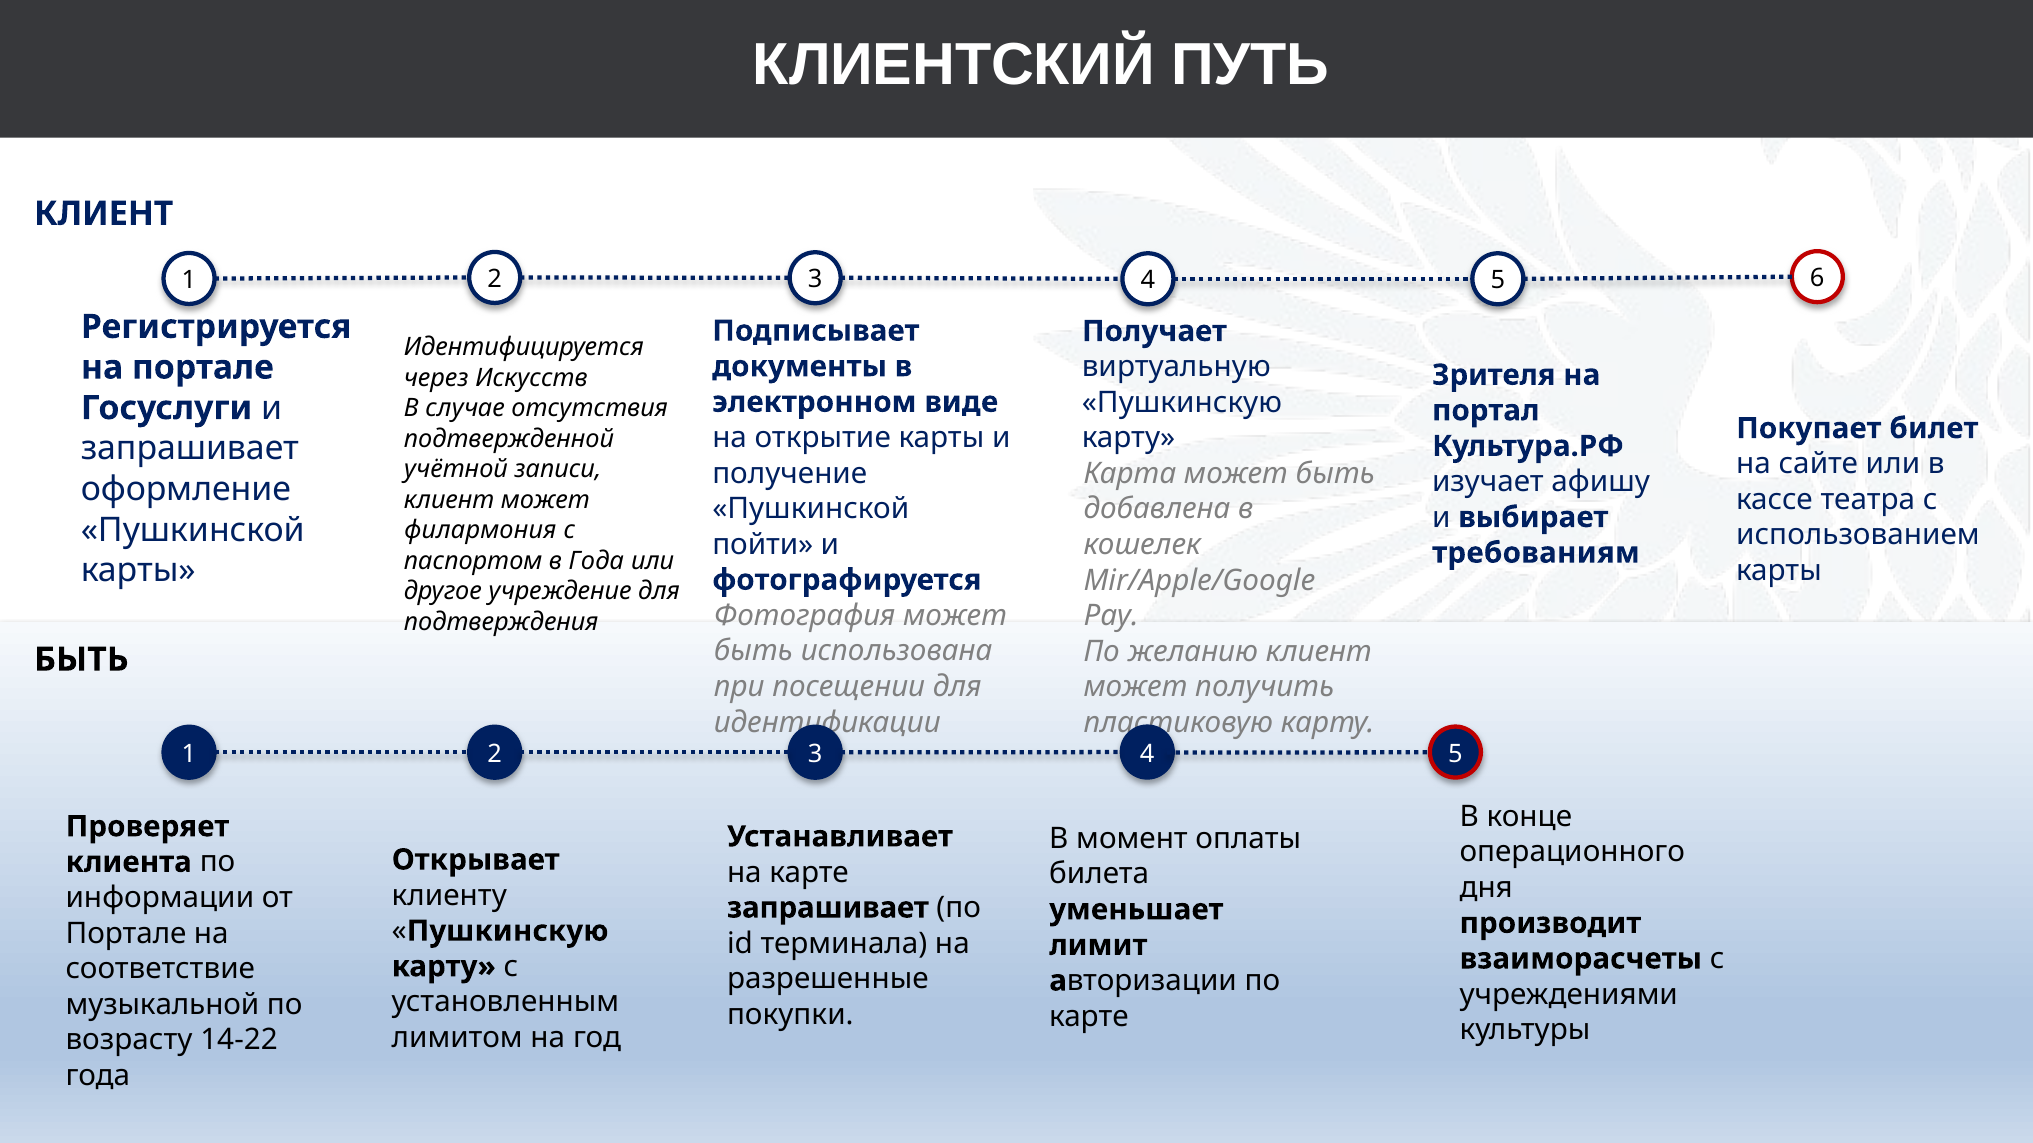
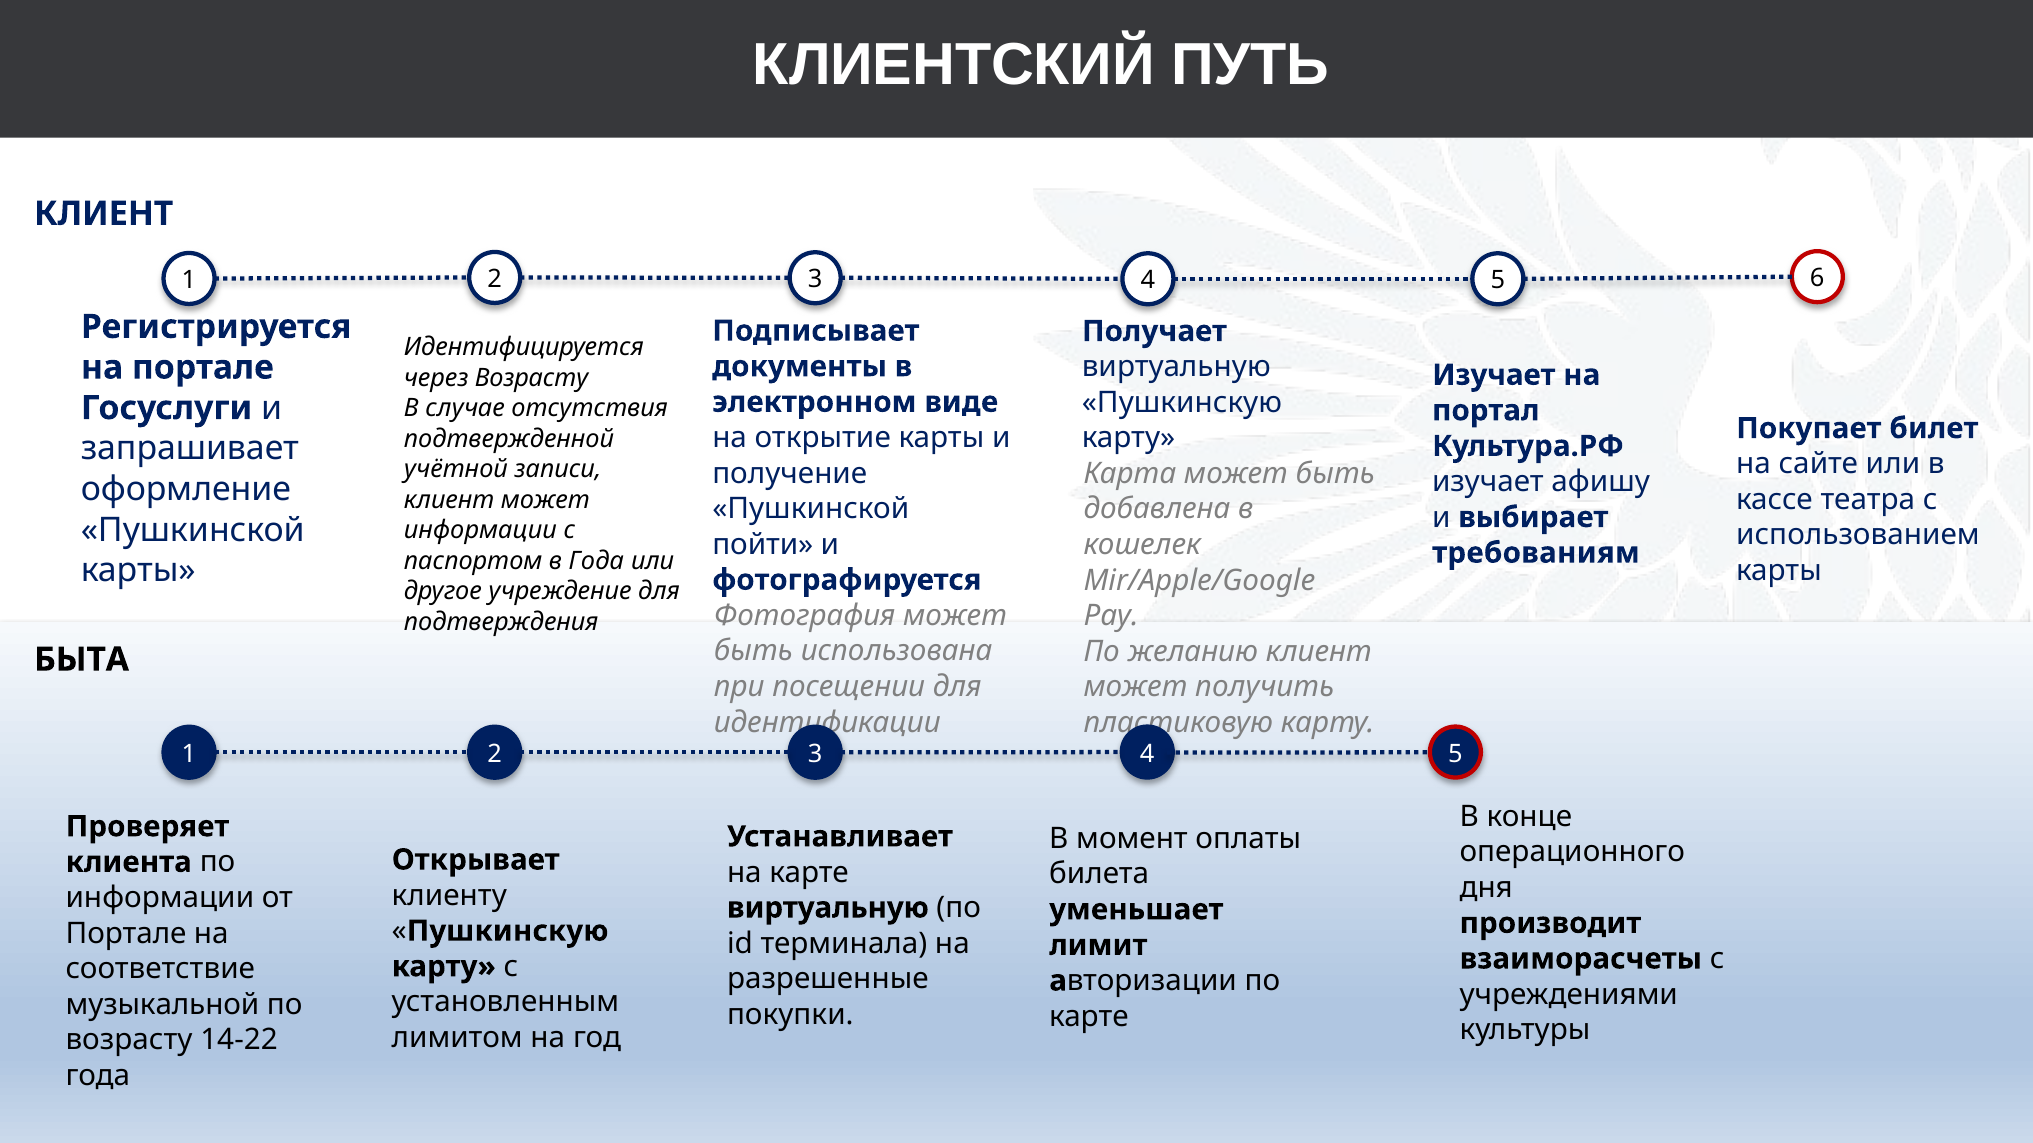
Зрителя: Зрителя -> Изучает (1494, 375)
через Искусств: Искусств -> Возрасту (532, 378)
филармония: филармония -> информации (480, 530)
БЫТЬ: БЫТЬ -> БЫТА (82, 660)
запрашивает: запрашивает -> виртуальную (828, 908)
